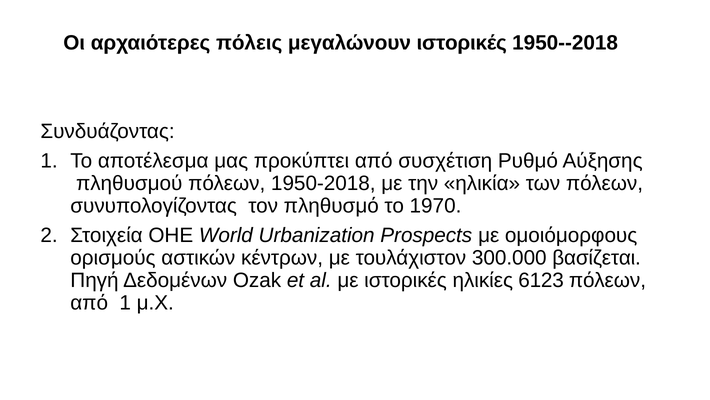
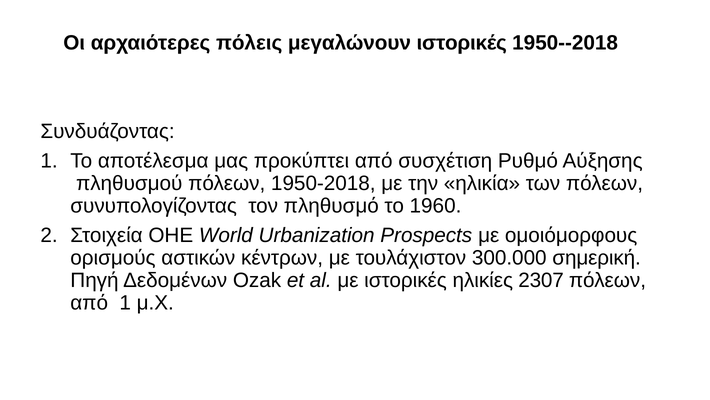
1970: 1970 -> 1960 (435, 205)
βασίζεται: βασίζεται -> σημερική (597, 258)
6123: 6123 -> 2307 (541, 280)
